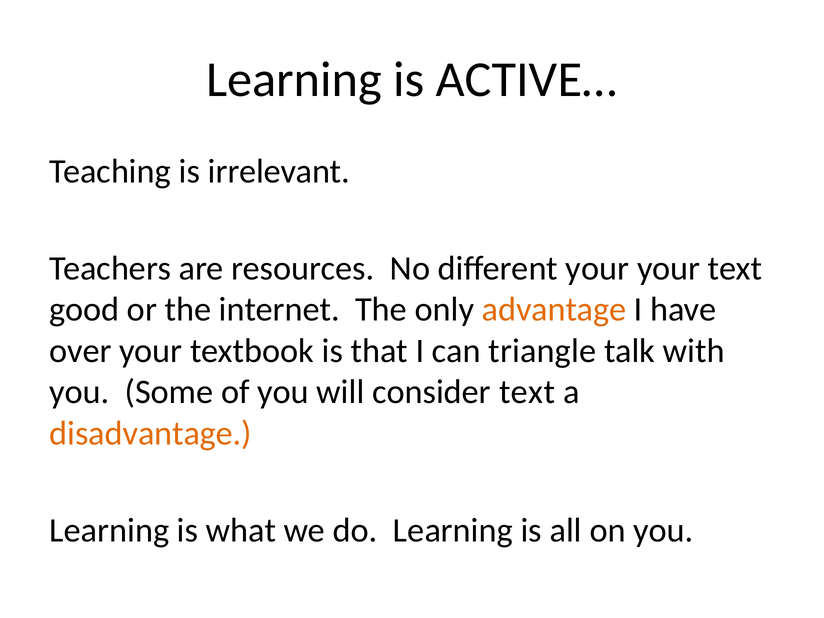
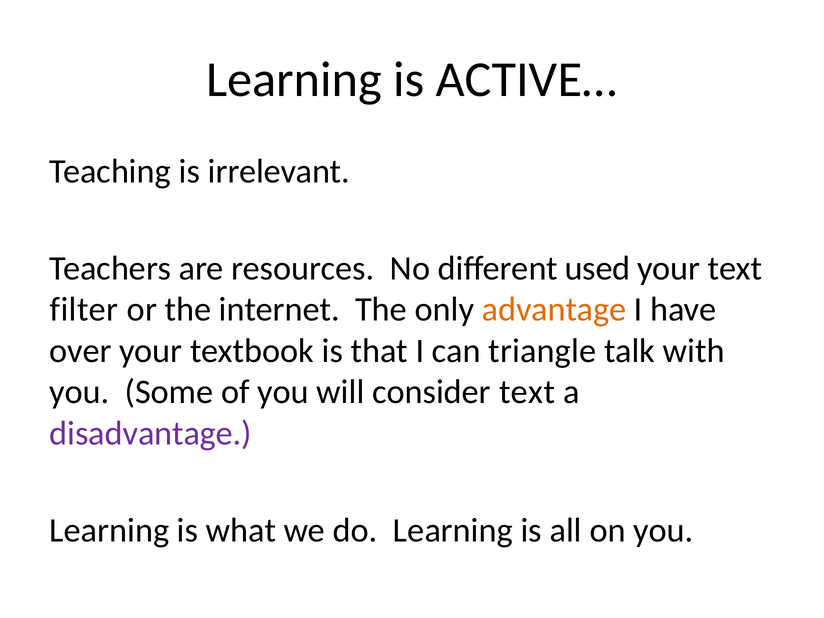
different your: your -> used (598, 268)
good: good -> filter (84, 310)
disadvantage colour: orange -> purple (151, 433)
